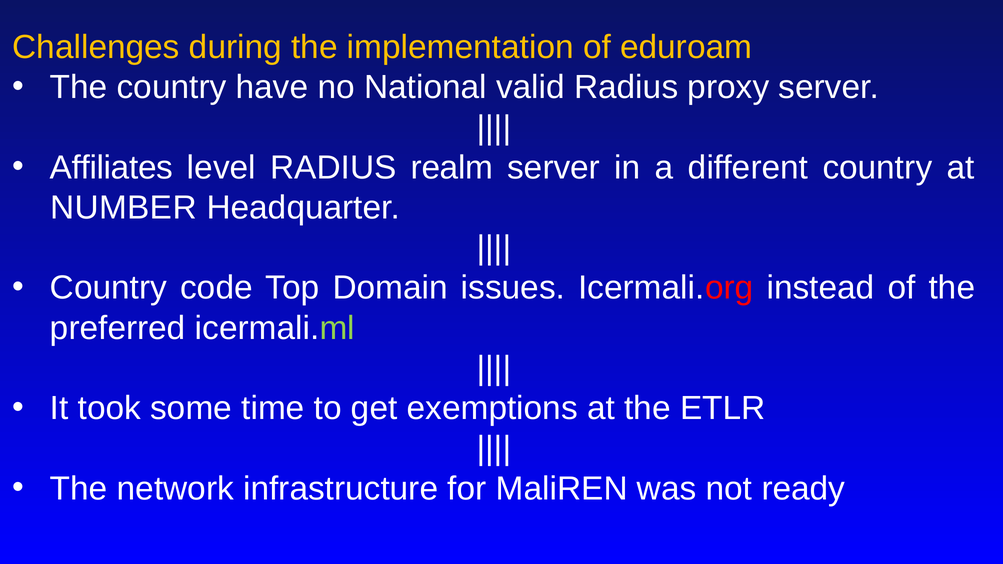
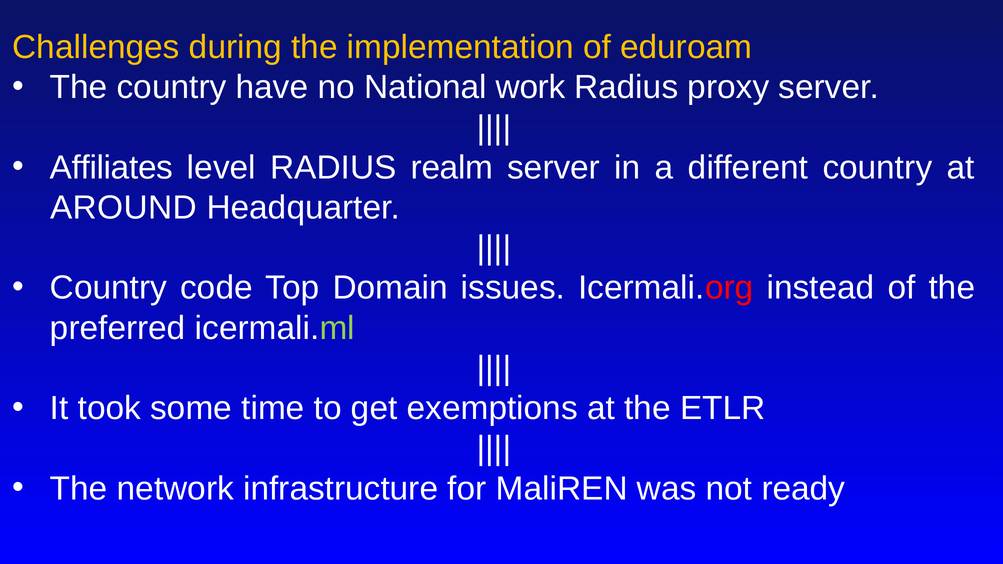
valid: valid -> work (531, 87)
NUMBER: NUMBER -> AROUND (123, 208)
